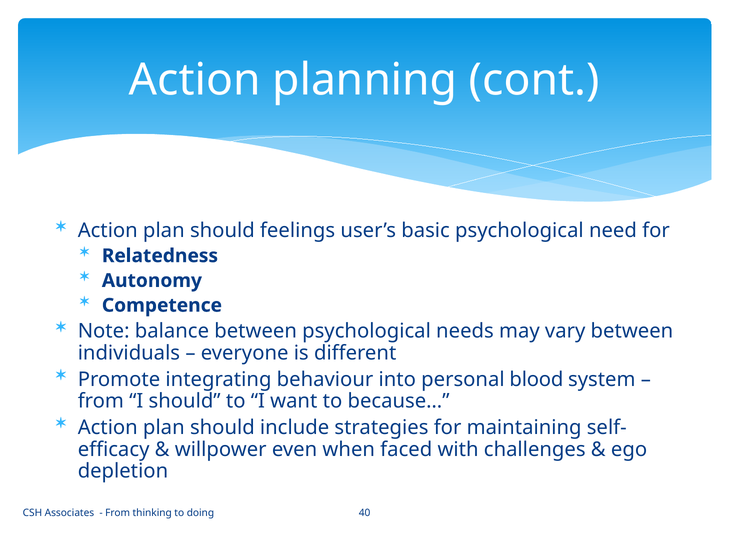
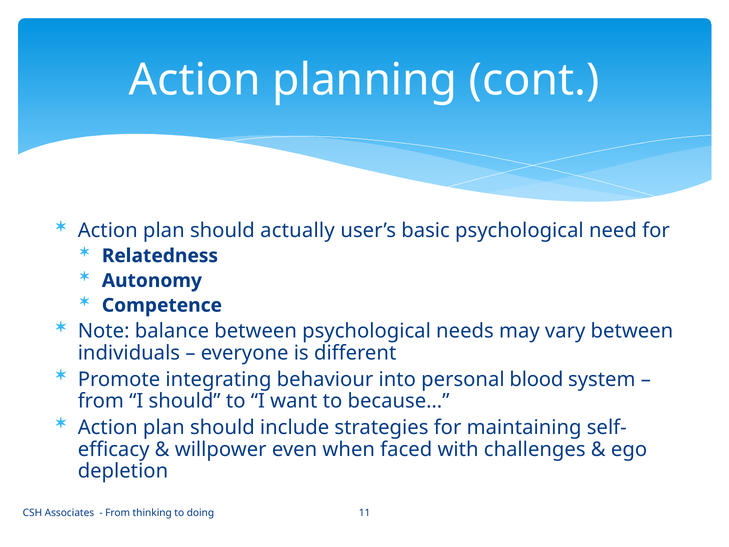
feelings: feelings -> actually (297, 231)
40: 40 -> 11 (365, 513)
